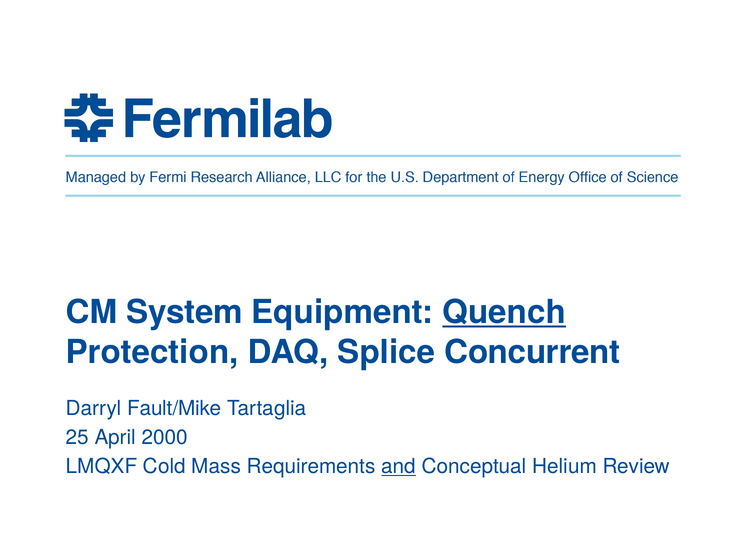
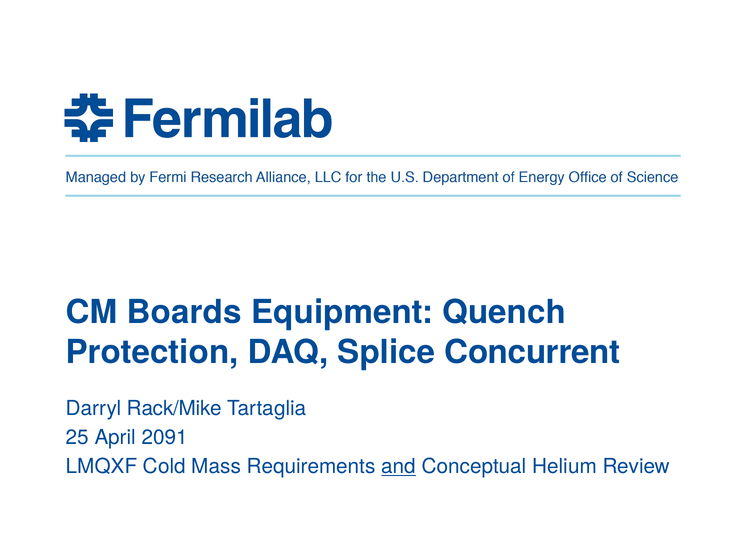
System: System -> Boards (184, 313)
Quench underline: present -> none (504, 313)
Fault/Mike: Fault/Mike -> Rack/Mike (174, 409)
2000: 2000 -> 2091 (165, 438)
